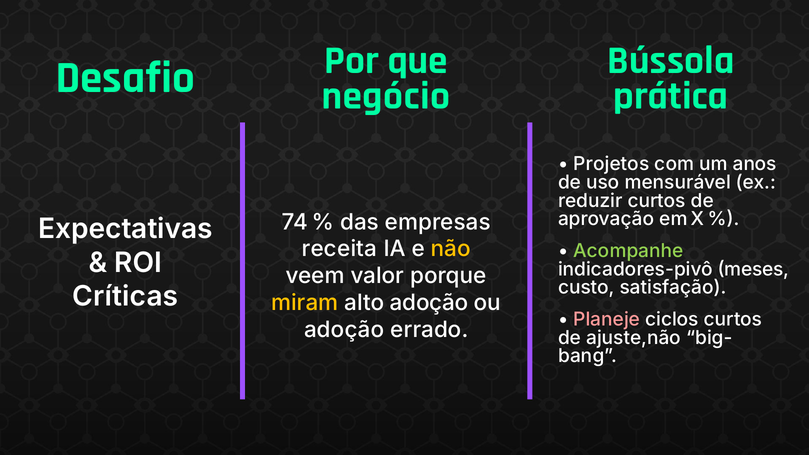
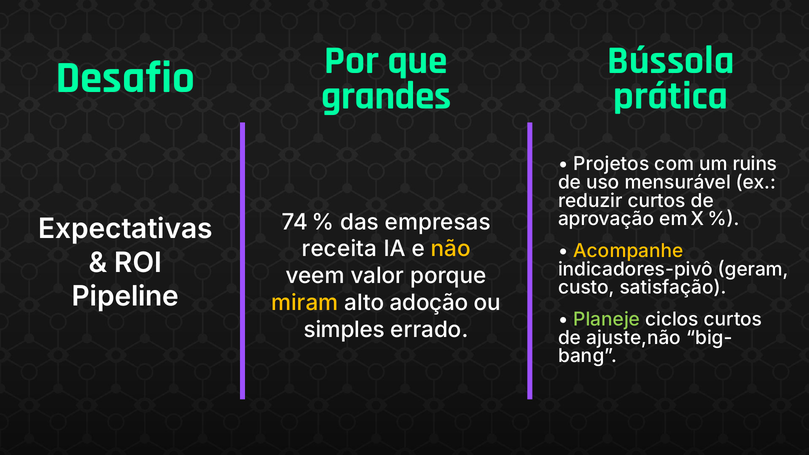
negócio: negócio -> grandes (386, 96)
anos: anos -> ruins (755, 164)
Acompanhe colour: light green -> yellow (628, 251)
meses: meses -> geram (753, 269)
Críticas: Críticas -> Pipeline (125, 297)
Planeje colour: pink -> light green (607, 319)
adoção: adoção -> simples (344, 330)
